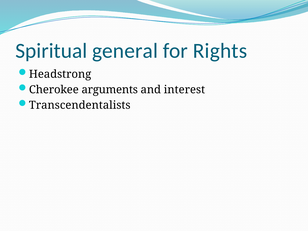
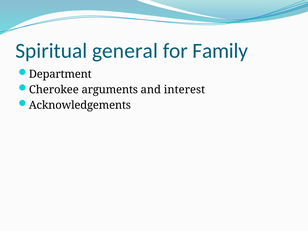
Rights: Rights -> Family (220, 51)
Headstrong: Headstrong -> Department (60, 74)
Transcendentalists: Transcendentalists -> Acknowledgements (80, 105)
